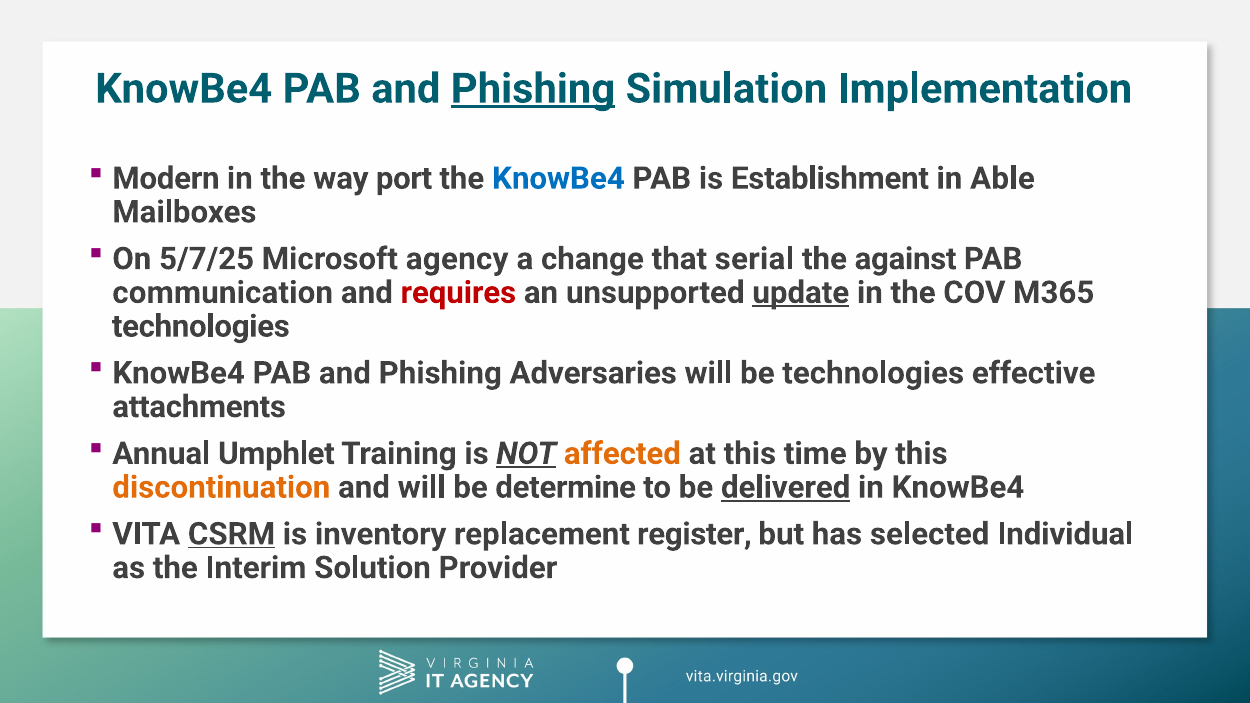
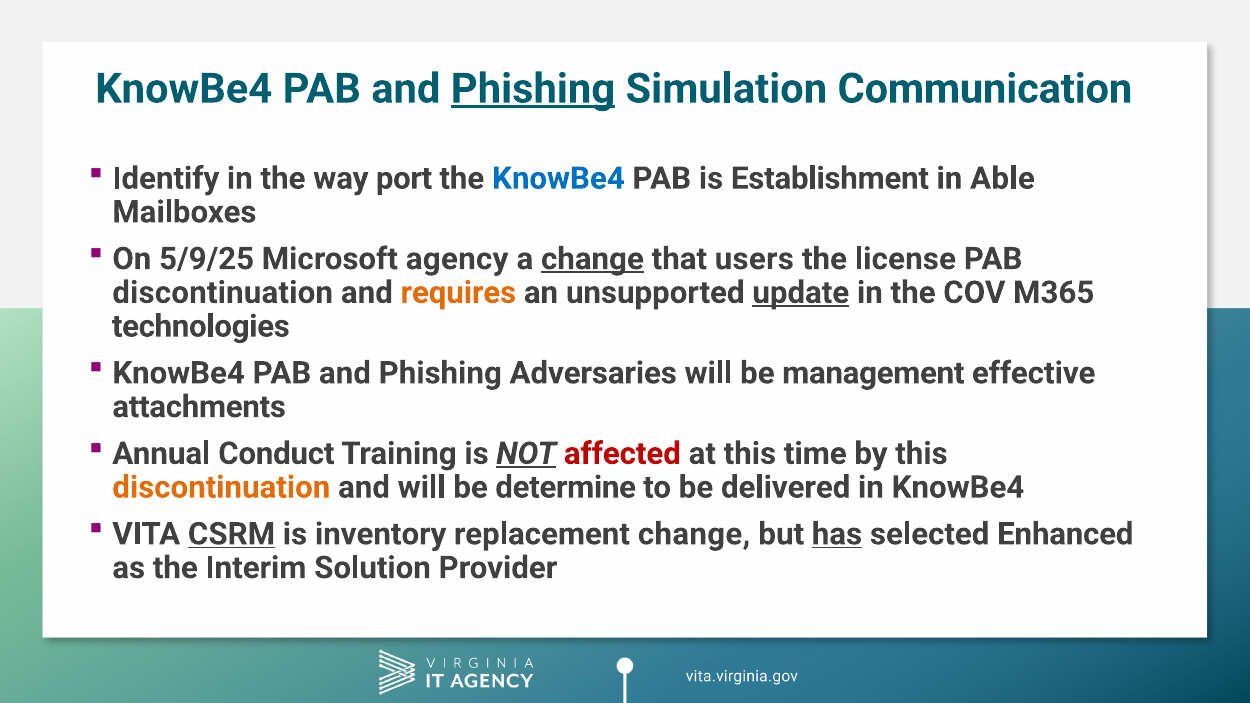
Implementation: Implementation -> Communication (985, 89)
Modern: Modern -> Identify (166, 178)
5/7/25: 5/7/25 -> 5/9/25 (207, 259)
change underline: none -> present (592, 259)
serial: serial -> users (754, 259)
against: against -> license (905, 259)
communication: communication -> discontinuation (223, 293)
requires colour: red -> orange (458, 293)
be technologies: technologies -> management (873, 373)
Umphlet: Umphlet -> Conduct (276, 454)
affected colour: orange -> red (622, 454)
delivered underline: present -> none (786, 487)
replacement register: register -> change (694, 534)
has underline: none -> present (837, 534)
Individual: Individual -> Enhanced (1065, 534)
